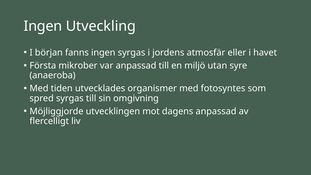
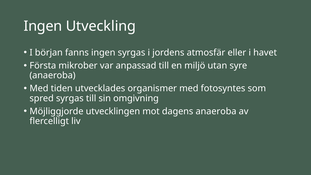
dagens anpassad: anpassad -> anaeroba (216, 111)
